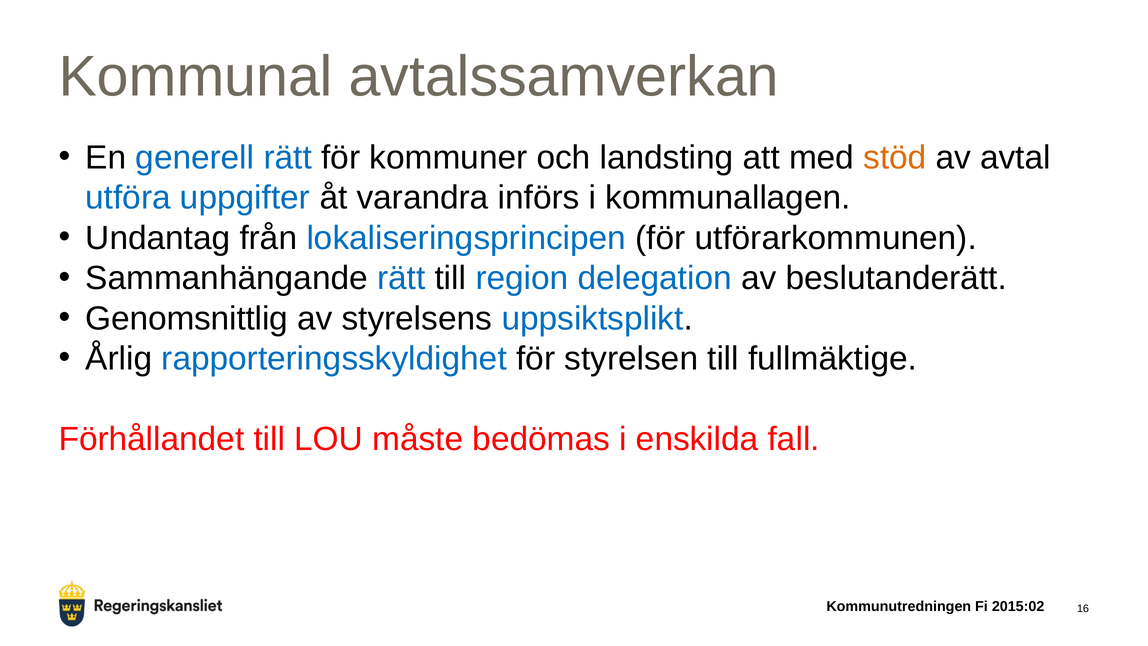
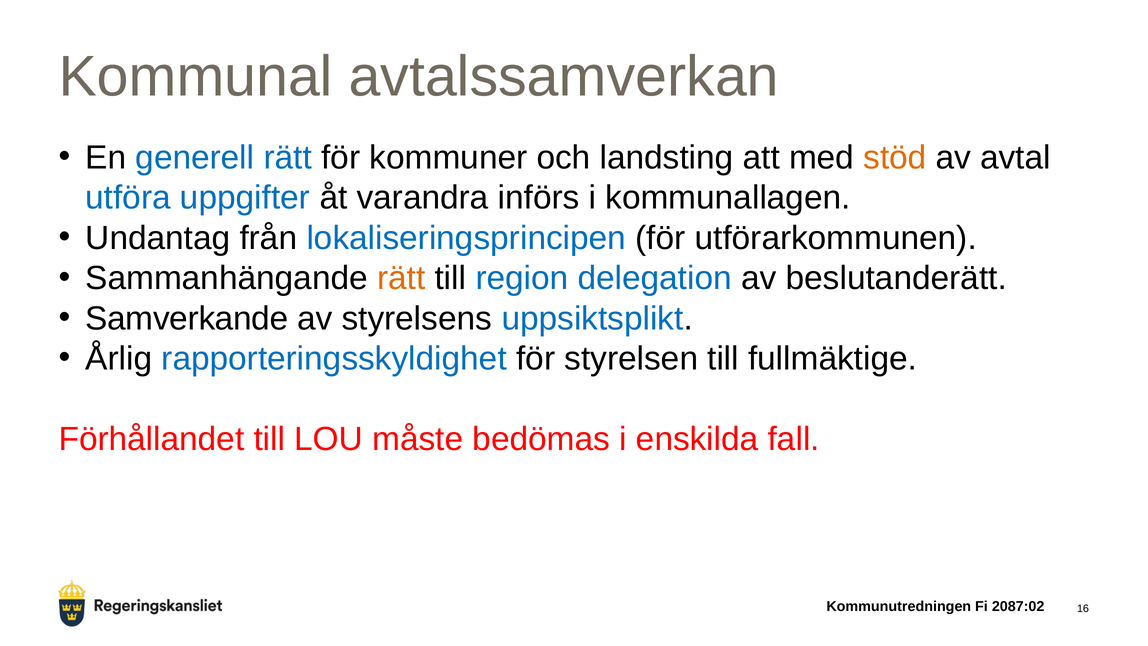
rätt colour: blue -> orange (401, 278)
Genomsnittlig: Genomsnittlig -> Samverkande (187, 318)
2015:02: 2015:02 -> 2087:02 (1018, 606)
